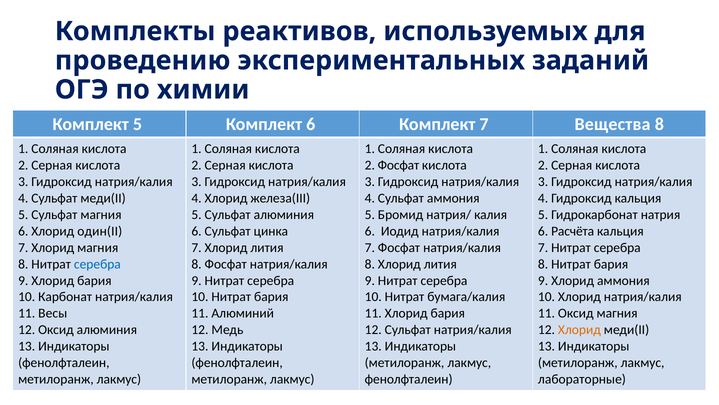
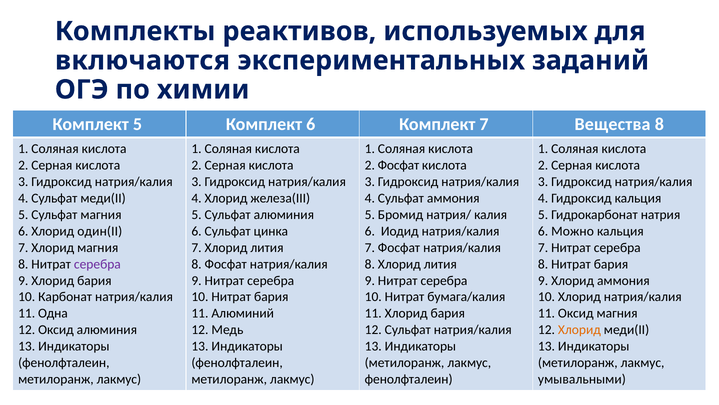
проведению: проведению -> включаются (143, 60)
Расчёта: Расчёта -> Можно (573, 231)
серебра colour: blue -> purple (97, 264)
Весы: Весы -> Одна (53, 313)
лабораторные: лабораторные -> умывальными (582, 379)
